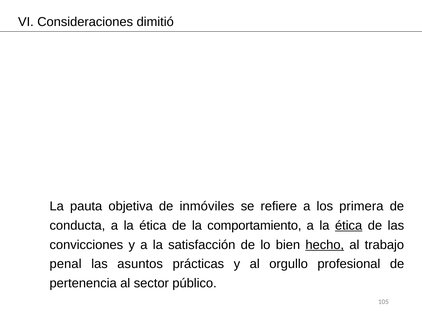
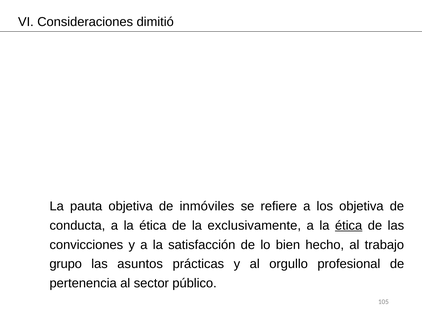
los primera: primera -> objetiva (361, 207)
comportamiento: comportamiento -> exclusivamente (254, 226)
hecho underline: present -> none (325, 245)
penal: penal -> grupo (66, 264)
